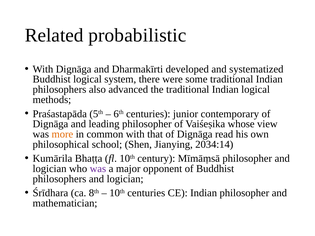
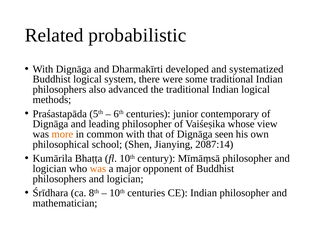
read: read -> seen (224, 134)
2034:14: 2034:14 -> 2087:14 (214, 145)
was colour: purple -> orange (98, 169)
